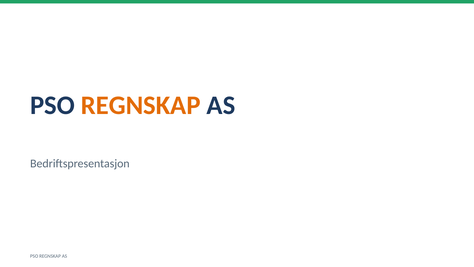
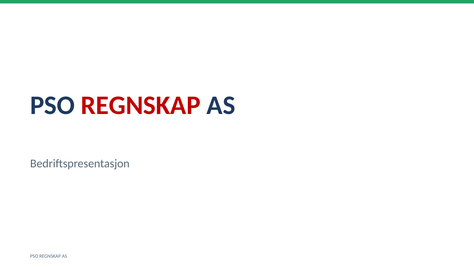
REGNSKAP colour: orange -> red (141, 105)
